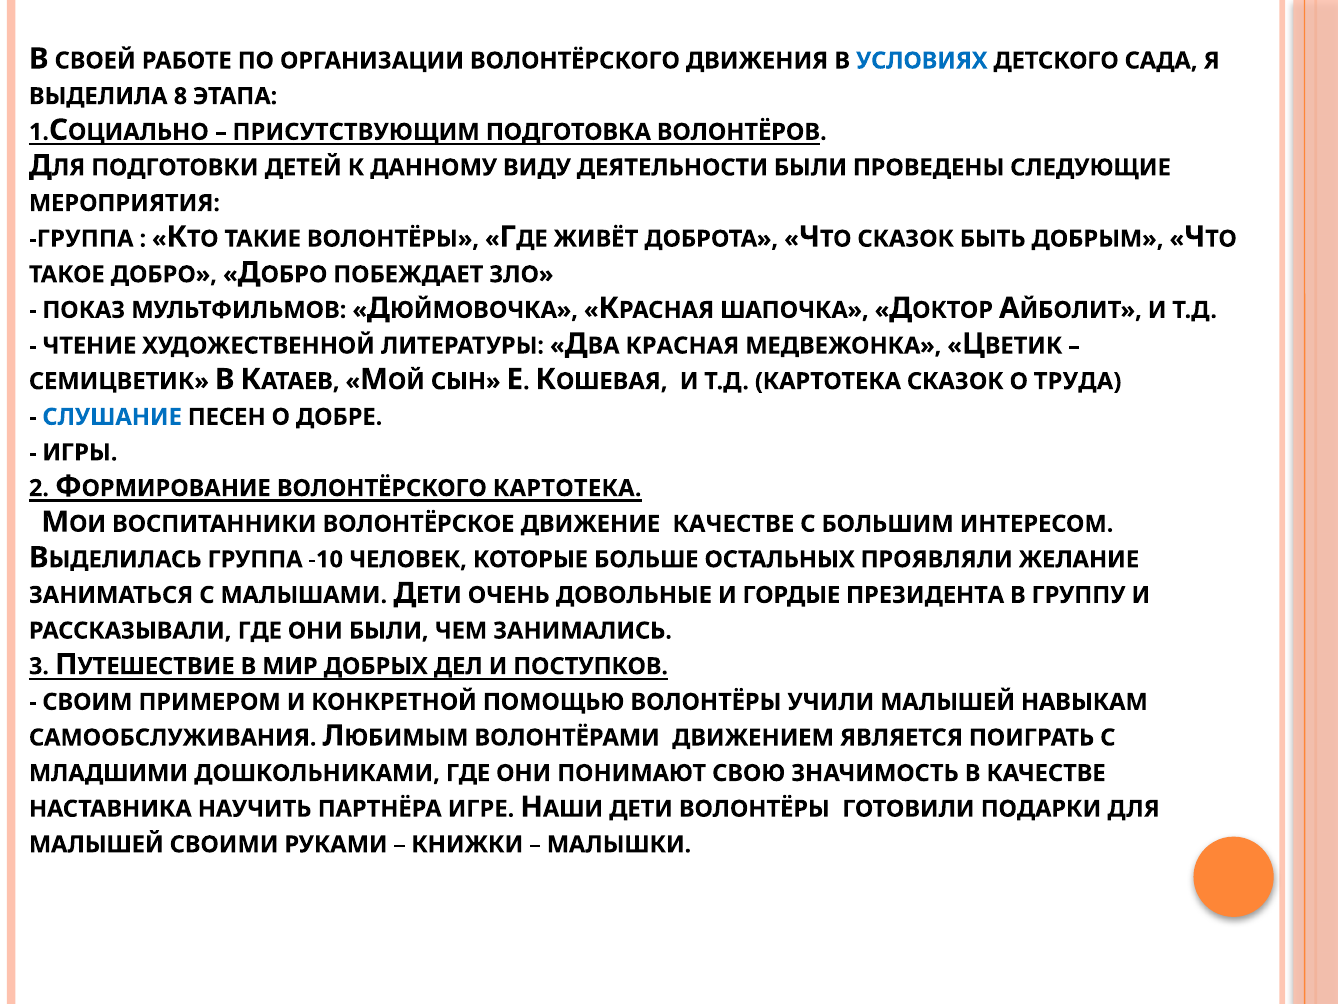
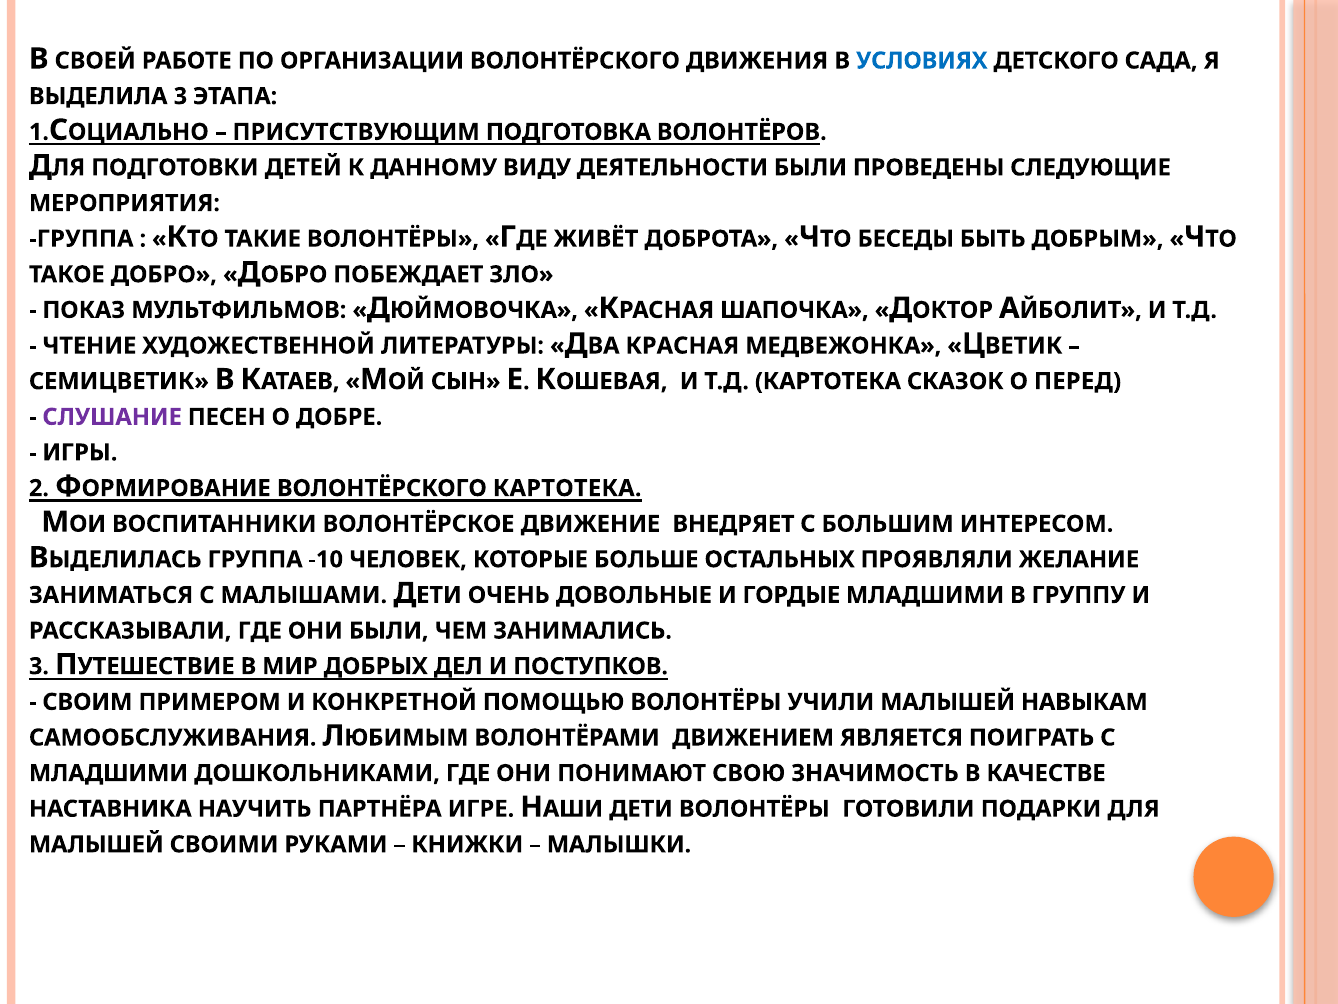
ВЫДЕЛИЛА 8: 8 -> 3 (180, 96)
ЧТО СКАЗОК: СКАЗОК -> БЕСЕДЫ (906, 239)
ТРУДА: ТРУДА -> ПЕРЕД (1078, 381)
СЛУШАНИЕ colour: blue -> purple (112, 417)
ДВИЖЕНИЕ КАЧЕСТВЕ: КАЧЕСТВЕ -> ВНЕДРЯЕТ (733, 524)
ГОРДЫЕ ПРЕЗИДЕНТА: ПРЕЗИДЕНТА -> МЛАДШИМИ (925, 595)
